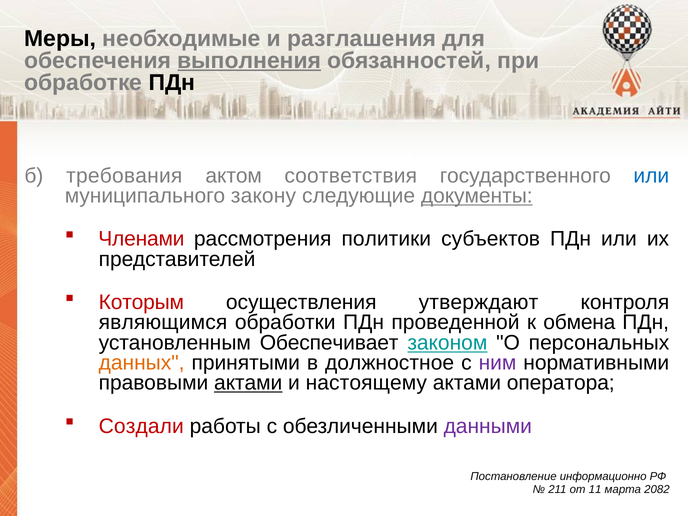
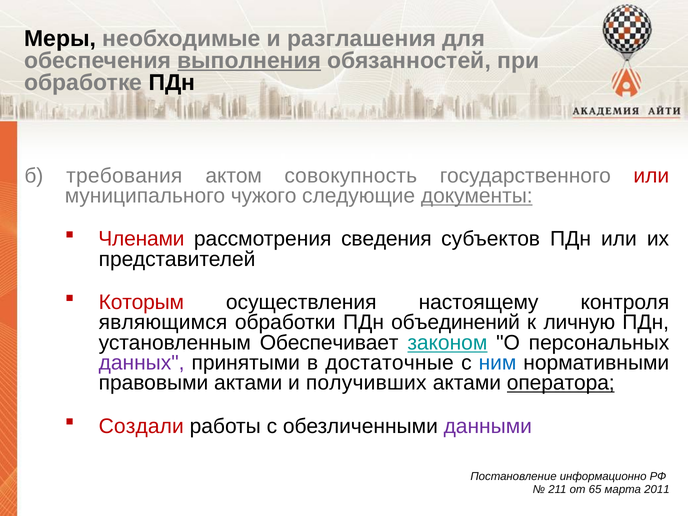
соответствия: соответствия -> совокупность (351, 176)
или colour: blue -> red (651, 176)
закону: закону -> чужого (264, 196)
политики: политики -> сведения (386, 239)
утверждают: утверждают -> настоящему (479, 302)
проведенной: проведенной -> объединений (456, 322)
обмена: обмена -> личную (579, 322)
данных colour: orange -> purple (142, 363)
должностное: должностное -> достаточные (390, 363)
ним colour: purple -> blue (498, 363)
актами underline: present -> none (248, 383)
настоящему: настоящему -> получивших (366, 383)
оператора underline: none -> present (561, 383)
11: 11 -> 65 (595, 490)
2082: 2082 -> 2011 (657, 490)
